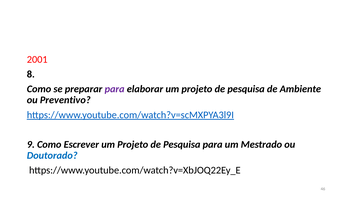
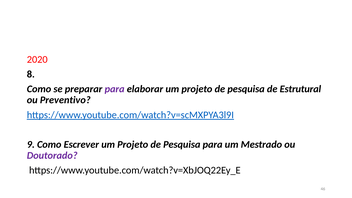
2001: 2001 -> 2020 (37, 59)
Ambiente: Ambiente -> Estrutural (300, 89)
Doutorado colour: blue -> purple (52, 156)
